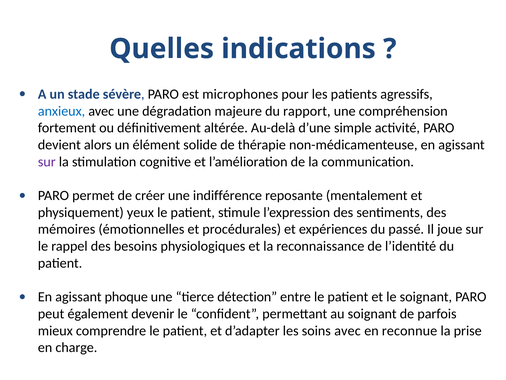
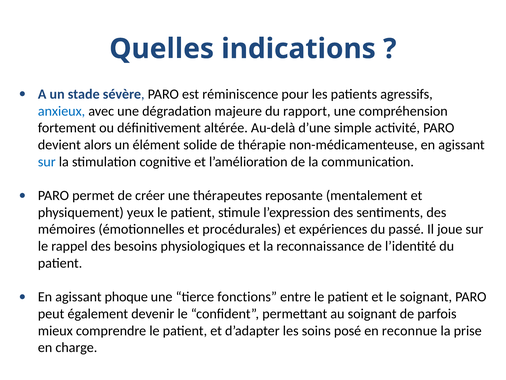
microphones: microphones -> réminiscence (240, 94)
sur colour: purple -> blue (47, 162)
indifférence: indifférence -> thérapeutes (227, 195)
détection: détection -> fonctions (247, 297)
soins avec: avec -> posé (348, 330)
